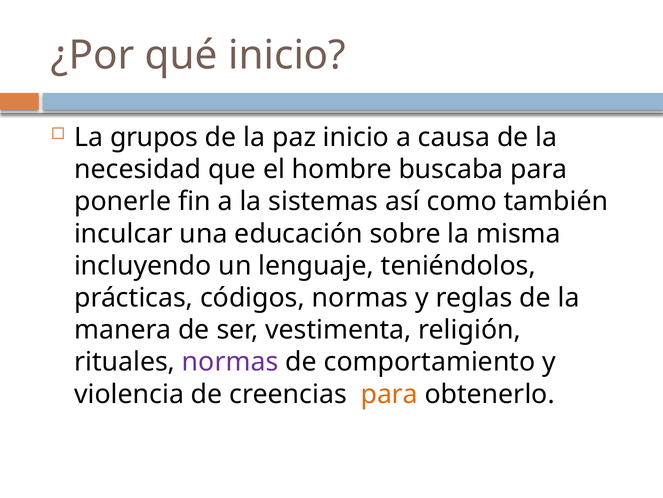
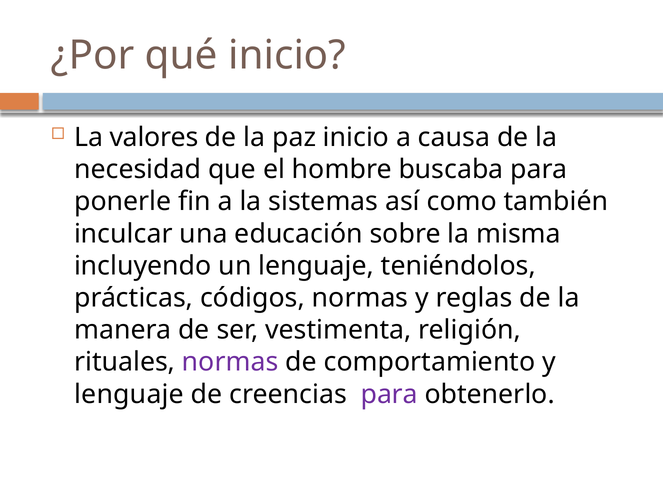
grupos: grupos -> valores (154, 137)
violencia: violencia -> lenguaje (129, 394)
para colour: orange -> purple (389, 394)
